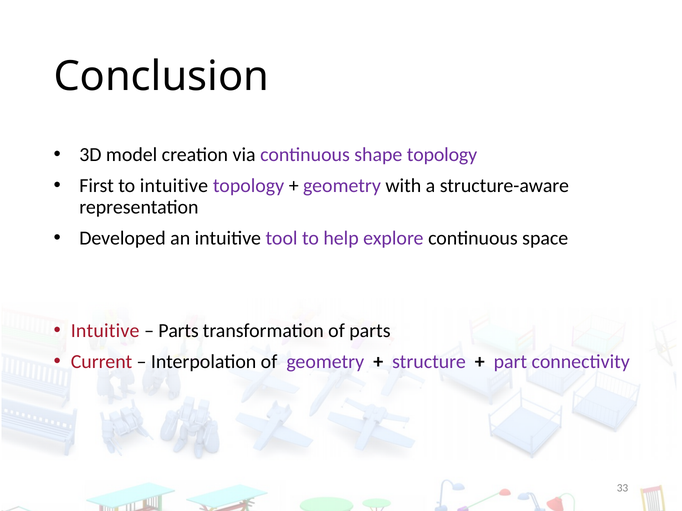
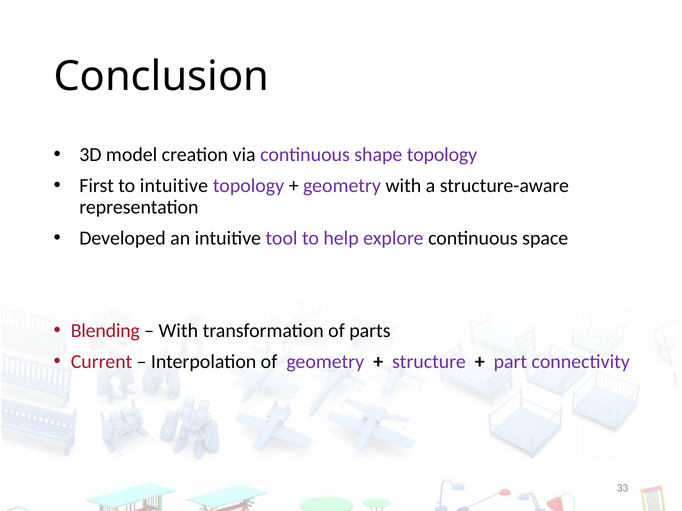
Intuitive: Intuitive -> Blending (105, 331)
Parts: Parts -> With (178, 331)
